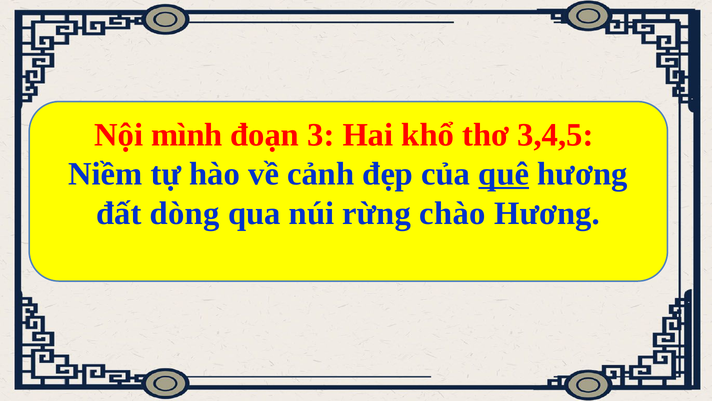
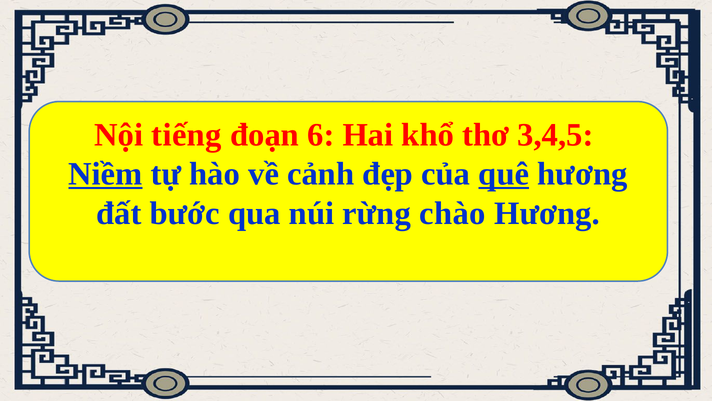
mình: mình -> tiếng (187, 135)
3: 3 -> 6 (321, 135)
Niềm underline: none -> present (105, 174)
dòng: dòng -> bước (185, 213)
